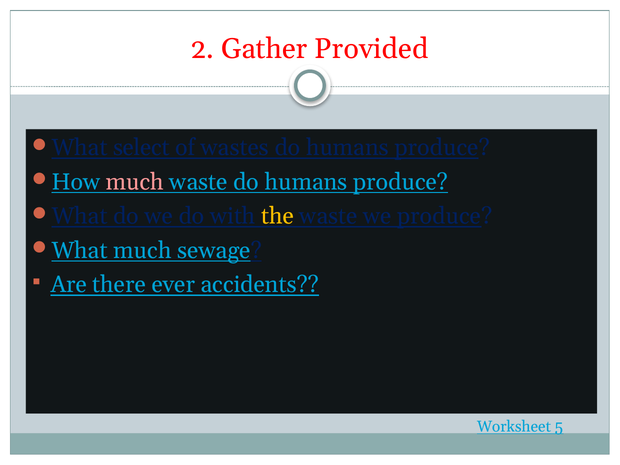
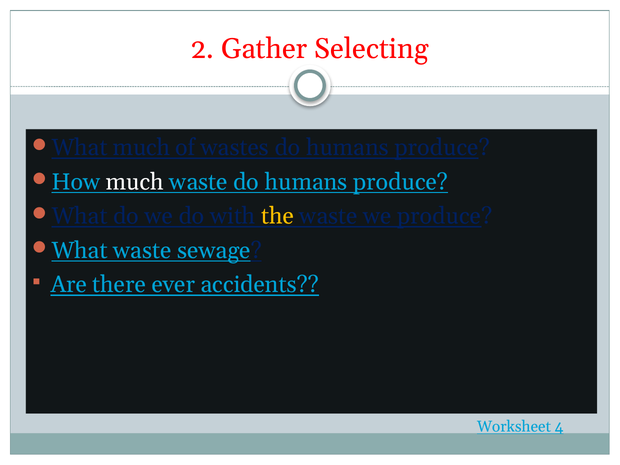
Provided: Provided -> Selecting (371, 49)
What select: select -> much (141, 148)
much colour: pink -> white (135, 182)
What much: much -> waste (142, 250)
5: 5 -> 4 (559, 427)
